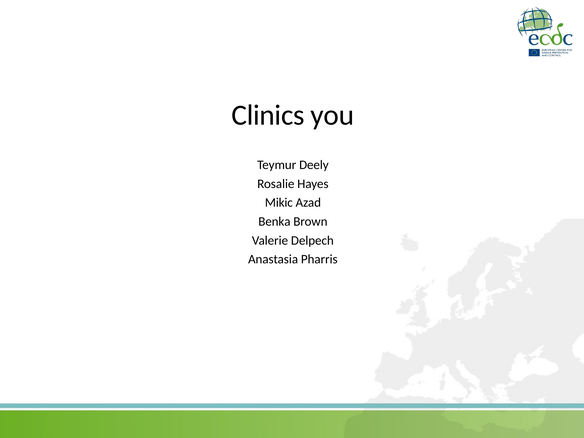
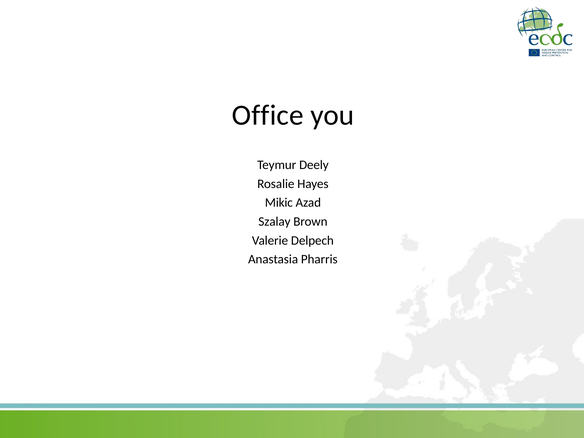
Clinics: Clinics -> Office (268, 115)
Benka: Benka -> Szalay (274, 222)
